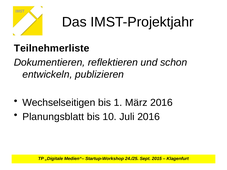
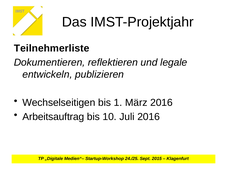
schon: schon -> legale (174, 62)
Planungsblatt: Planungsblatt -> Arbeitsauftrag (53, 117)
